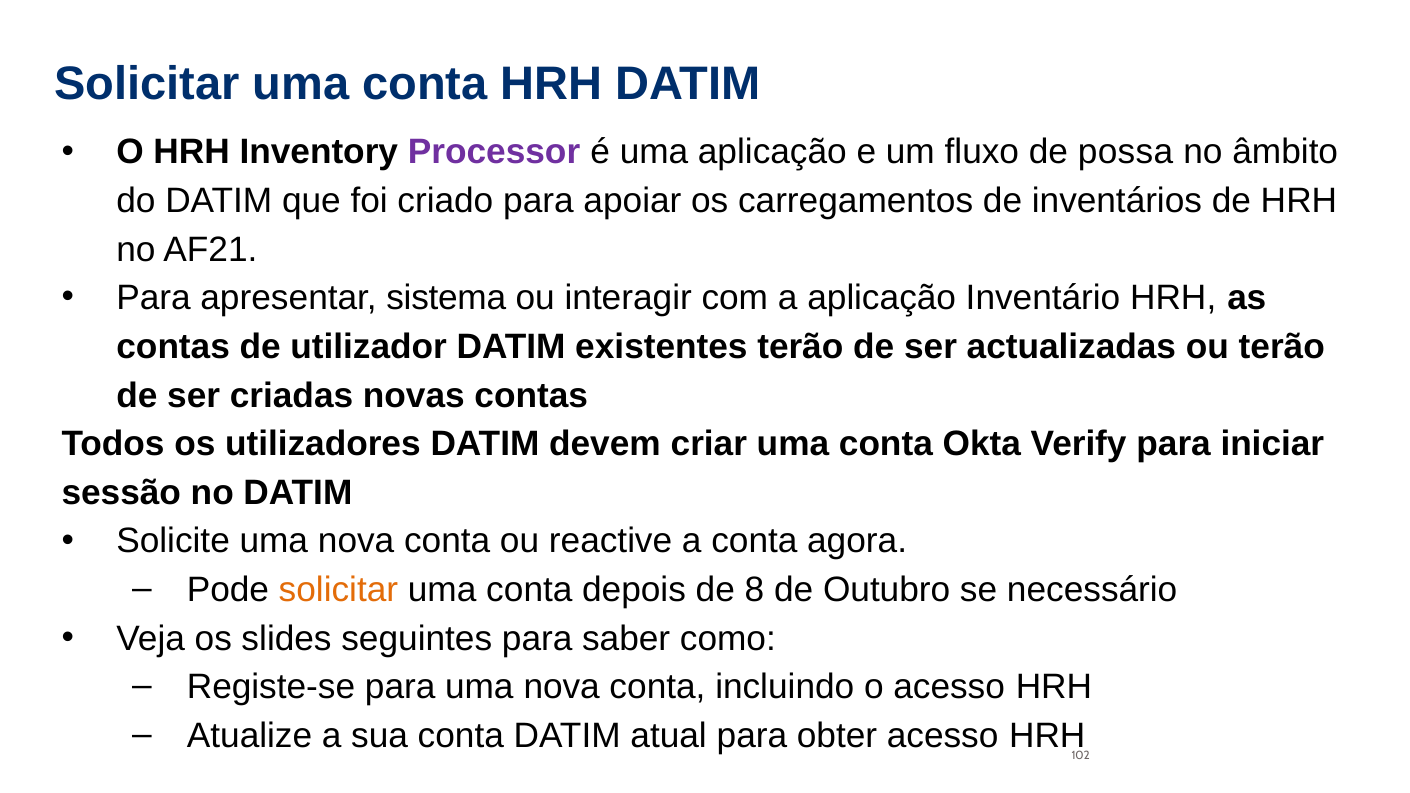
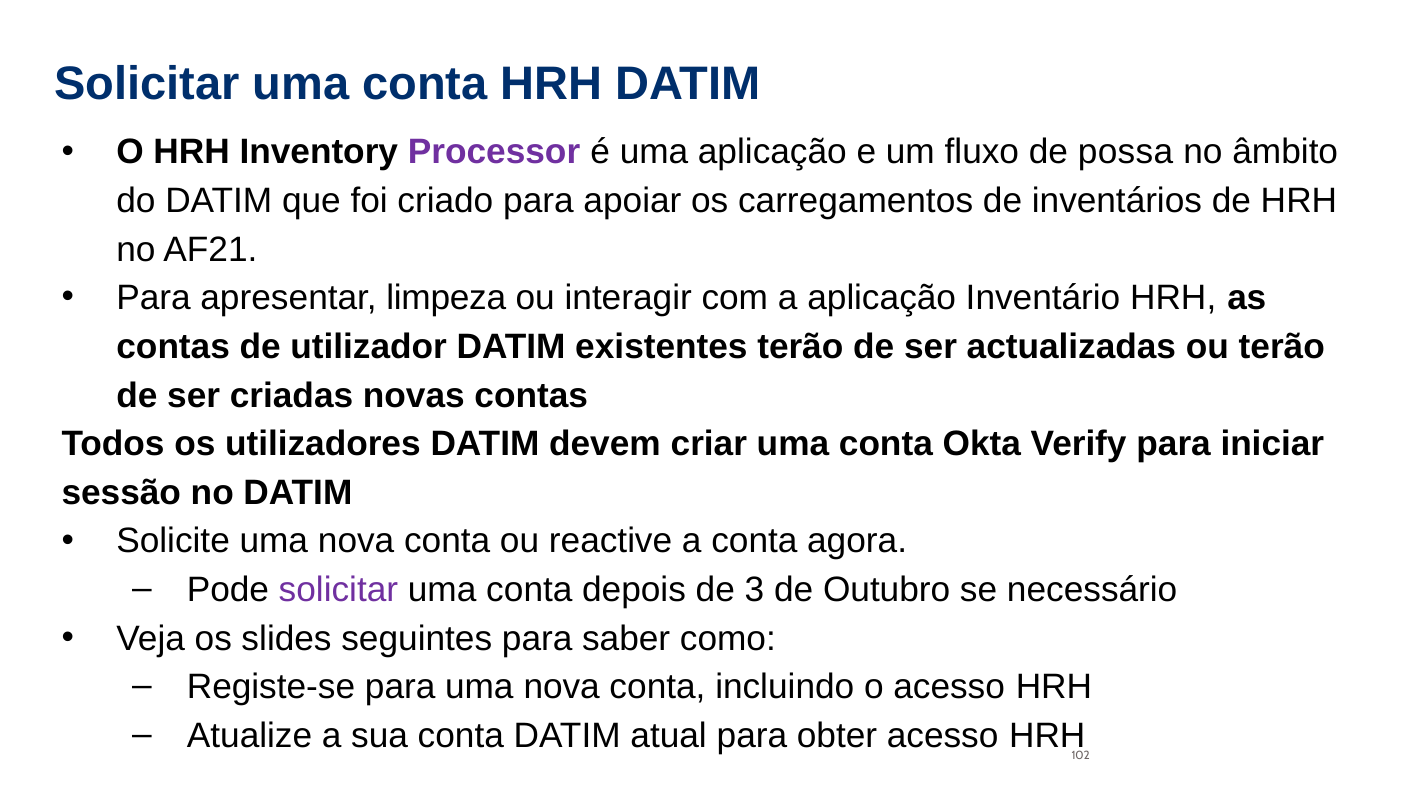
sistema: sistema -> limpeza (446, 298)
solicitar colour: orange -> purple (338, 590)
8: 8 -> 3 (754, 590)
